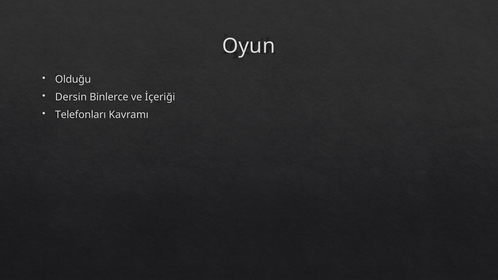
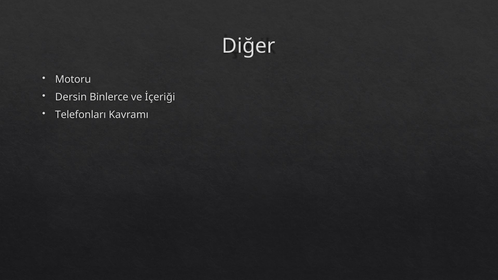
Oyun: Oyun -> Diğer (249, 46)
Olduğu: Olduğu -> Motoru (73, 80)
